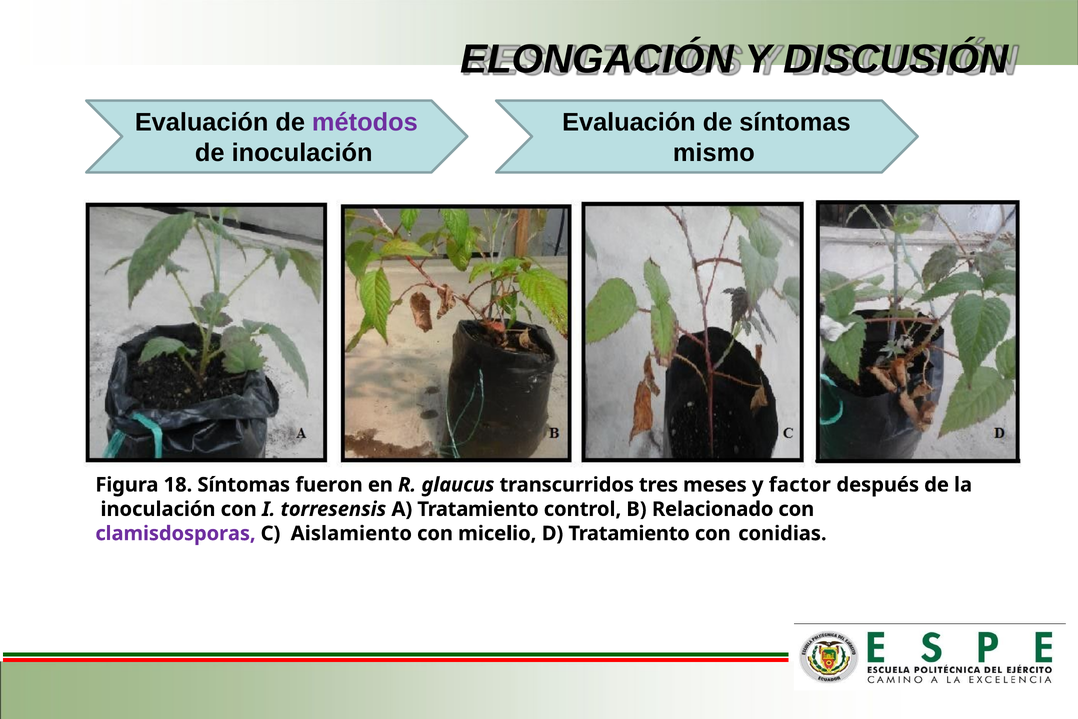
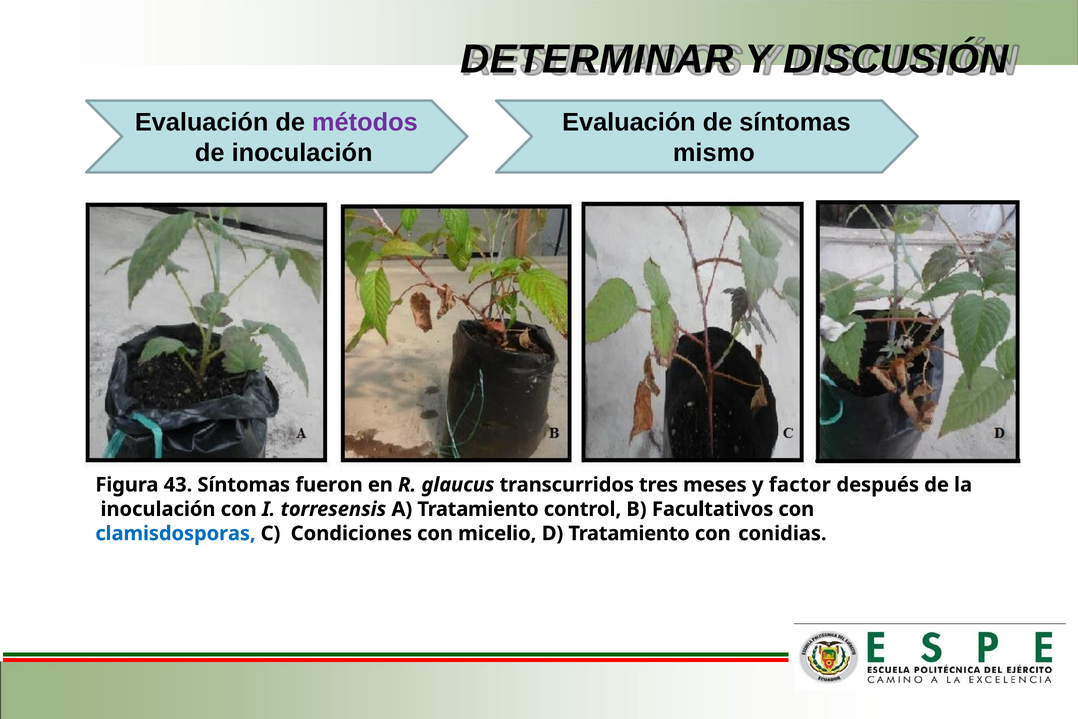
ELONGACIÓN: ELONGACIÓN -> DETERMINAR (597, 59)
18: 18 -> 43 (178, 485)
Relacionado: Relacionado -> Facultativos (713, 509)
clamisdosporas colour: purple -> blue (175, 534)
Aislamiento: Aislamiento -> Condiciones (351, 534)
